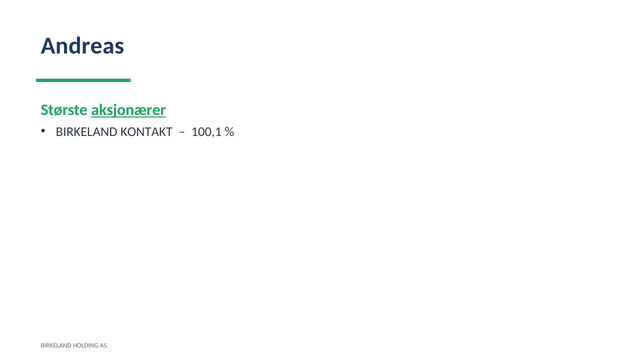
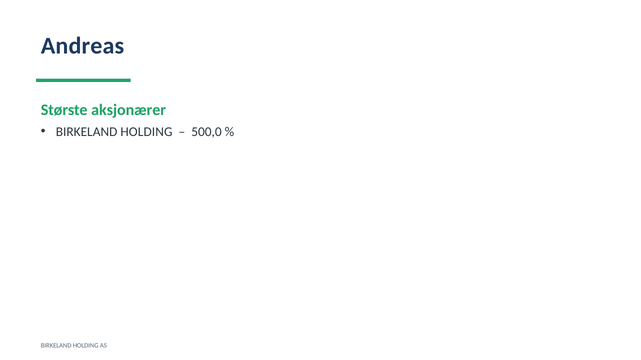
aksjonærer underline: present -> none (129, 110)
KONTAKT: KONTAKT -> HOLDING (146, 132)
100,1: 100,1 -> 500,0 (206, 132)
